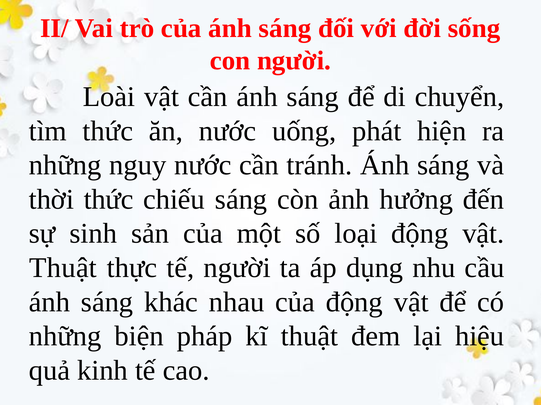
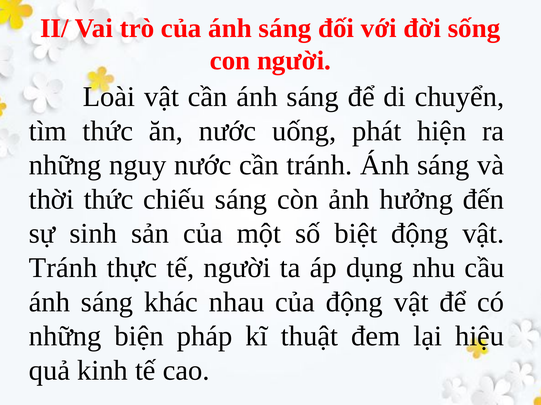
loại: loại -> biệt (356, 234)
Thuật: Thuật -> Tránh (63, 268)
